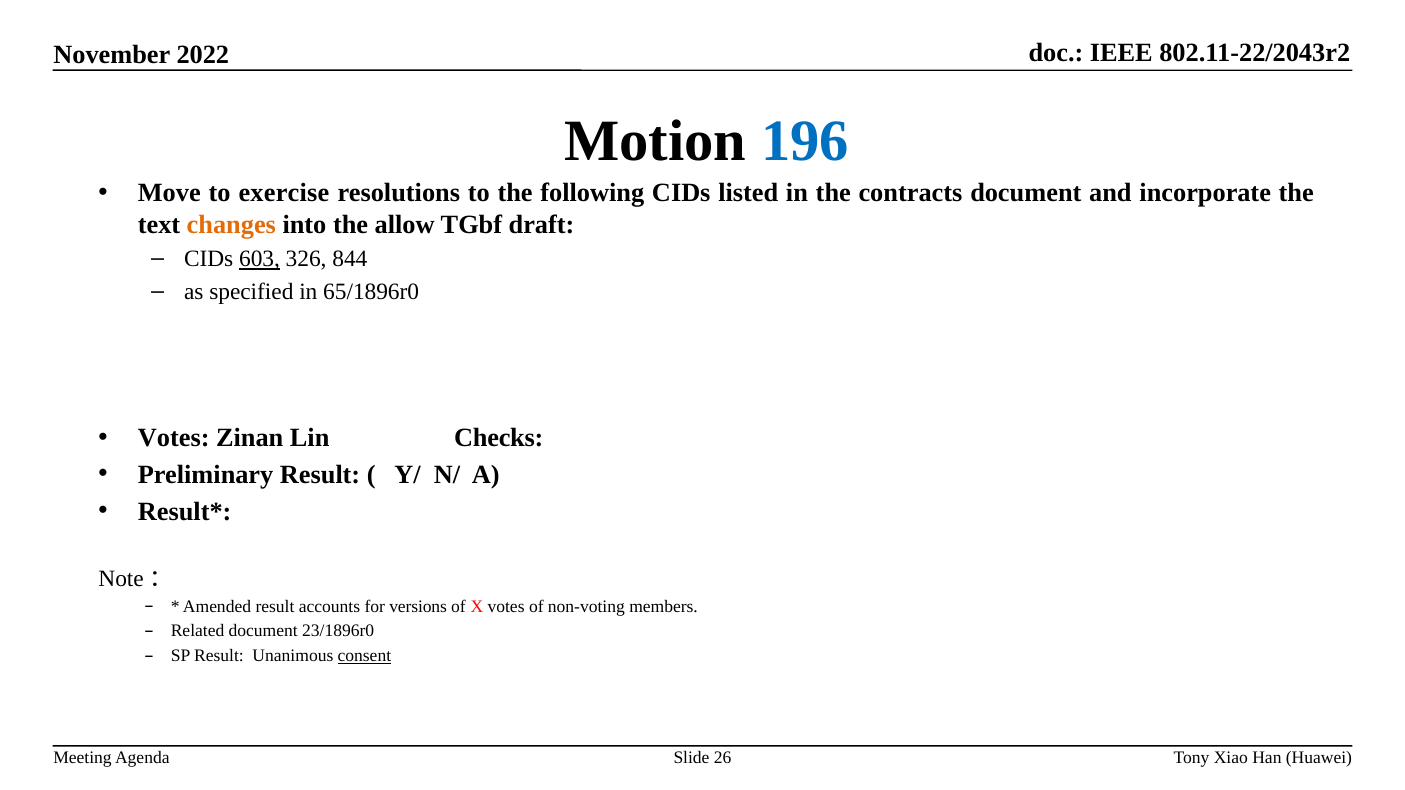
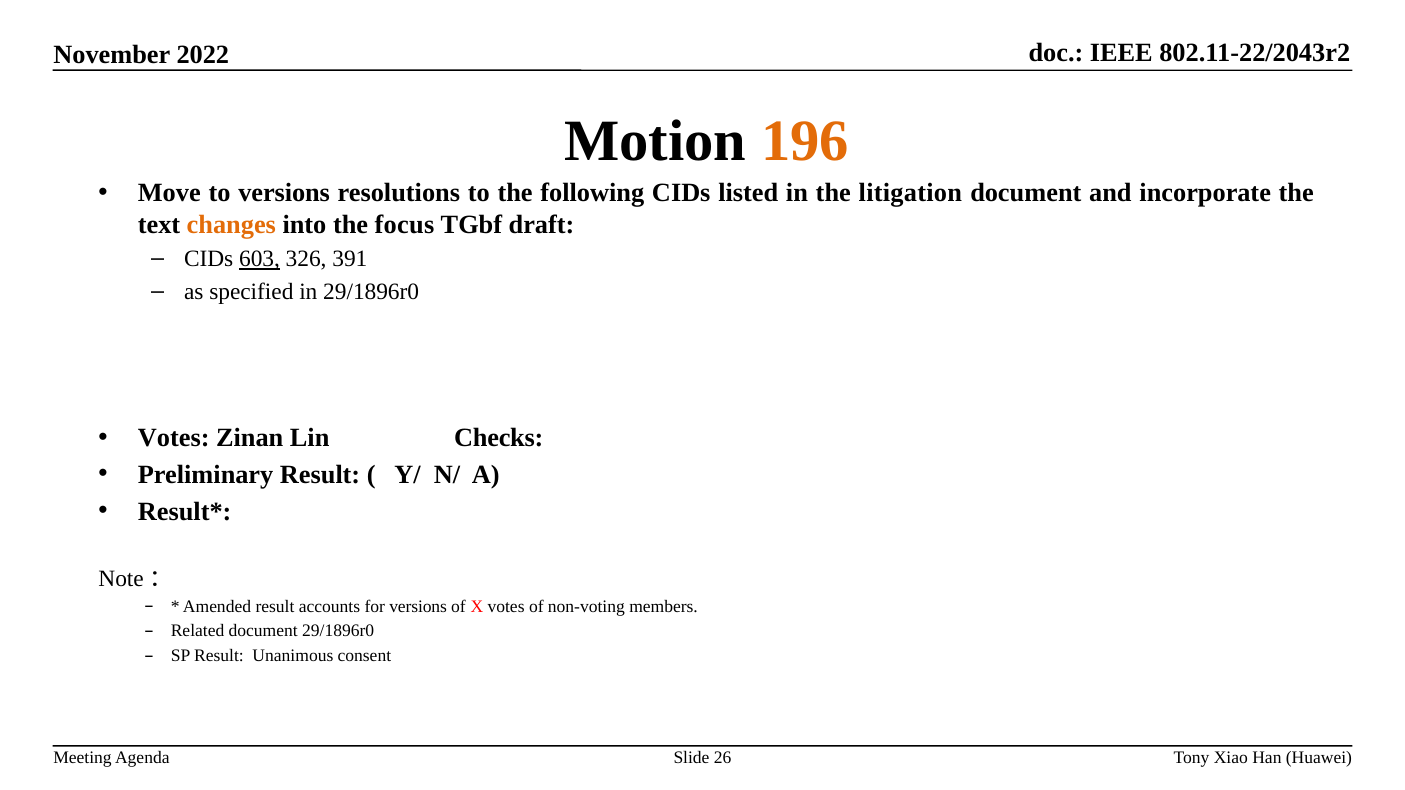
196 colour: blue -> orange (805, 141)
to exercise: exercise -> versions (284, 193)
contracts: contracts -> litigation (910, 193)
allow: allow -> focus (404, 225)
844: 844 -> 391 (350, 259)
in 65/1896r0: 65/1896r0 -> 29/1896r0 (371, 292)
document 23/1896r0: 23/1896r0 -> 29/1896r0 (338, 631)
consent underline: present -> none (364, 656)
